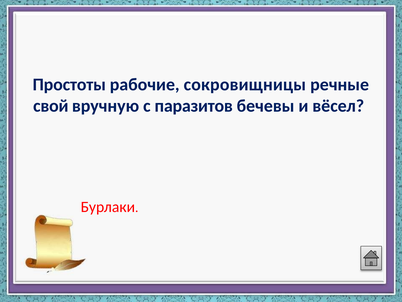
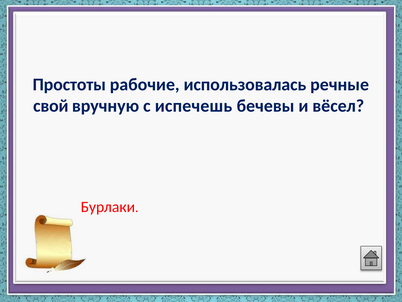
сокровищницы: сокровищницы -> использовалась (245, 84)
паразитов: паразитов -> испечешь (194, 106)
